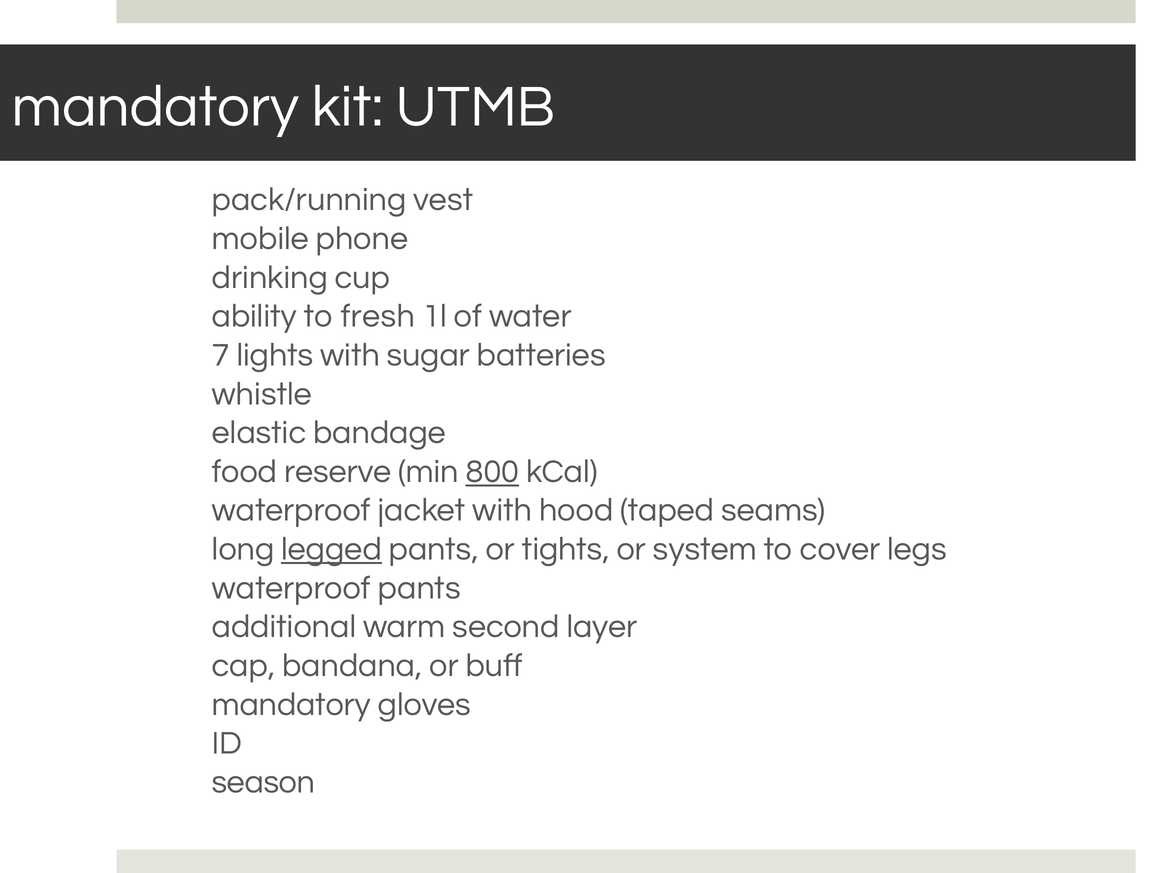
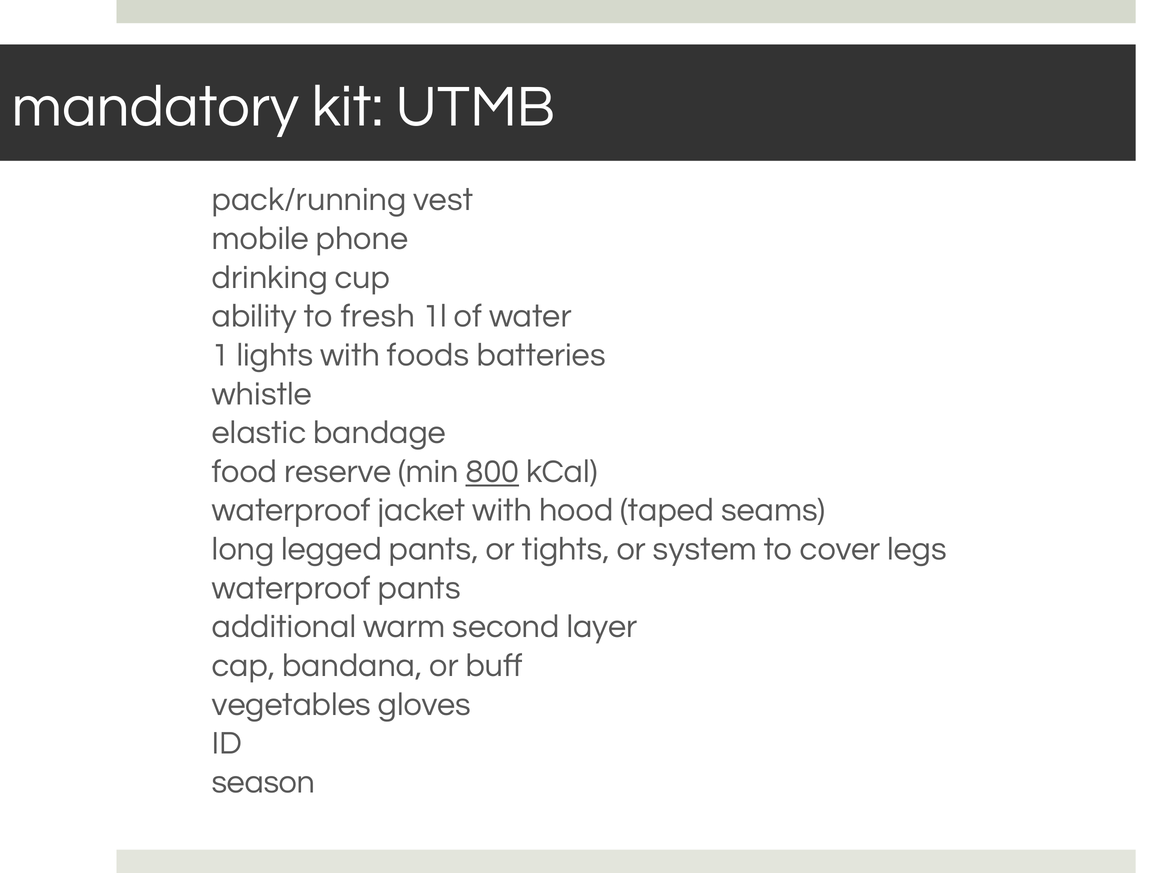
7: 7 -> 1 (221, 355)
sugar: sugar -> foods (428, 355)
legged underline: present -> none (332, 550)
mandatory: mandatory -> vegetables (291, 705)
